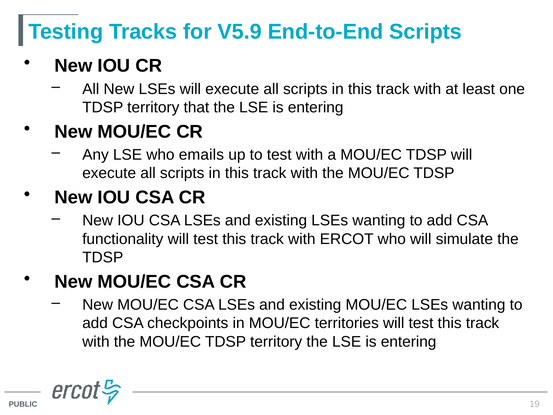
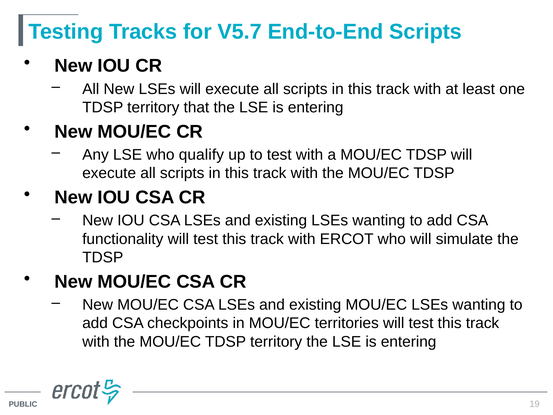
V5.9: V5.9 -> V5.7 (240, 32)
emails: emails -> qualify (201, 155)
